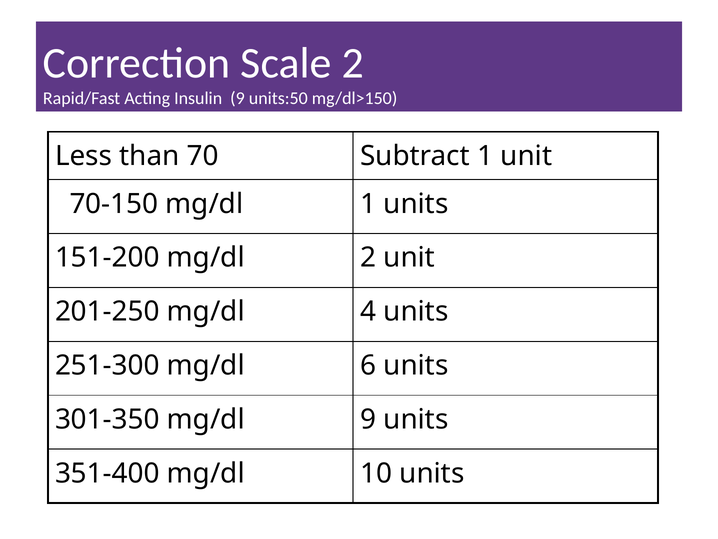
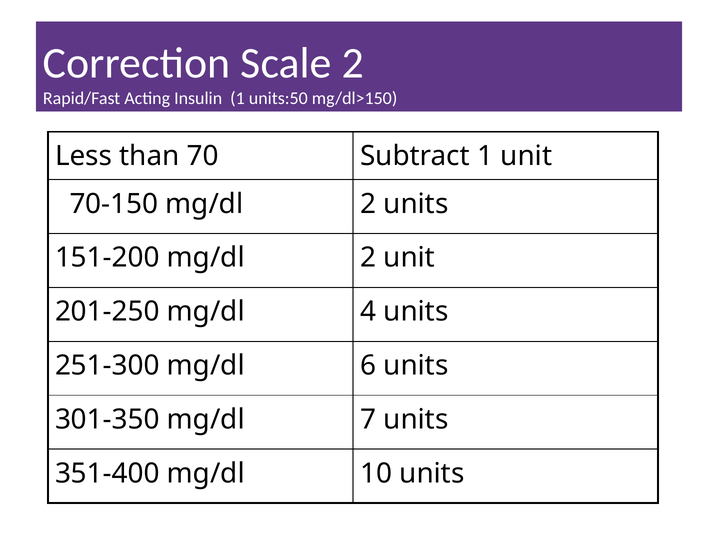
Insulin 9: 9 -> 1 (238, 98)
70-150 mg/dl 1: 1 -> 2 (368, 204)
mg/dl 9: 9 -> 7 (368, 419)
